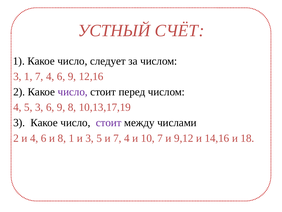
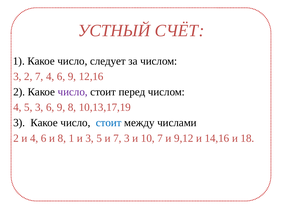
3 1: 1 -> 2 (28, 76)
стоит colour: purple -> blue (109, 122)
и 7 4: 4 -> 3 (127, 138)
